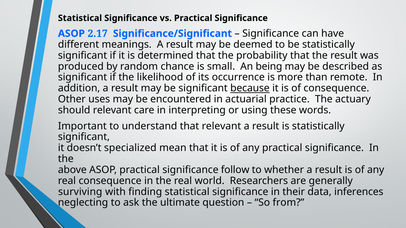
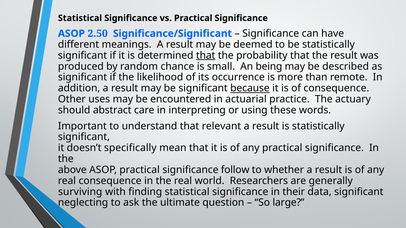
2.17: 2.17 -> 2.50 (98, 34)
that underline: none -> present (206, 55)
should relevant: relevant -> abstract (112, 110)
specialized: specialized -> specifically (130, 148)
data inferences: inferences -> significant (359, 192)
from: from -> large (289, 203)
